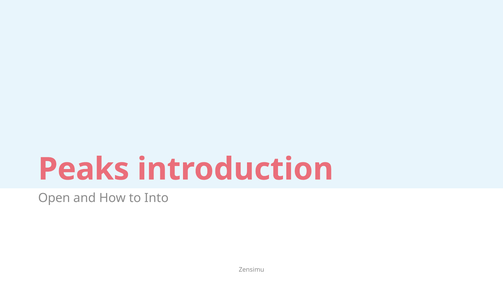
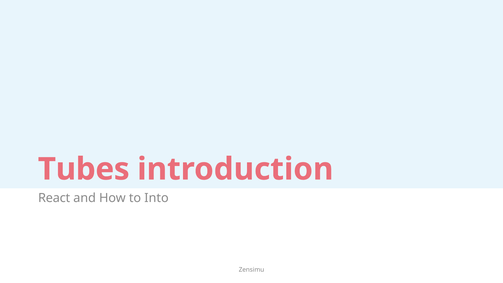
Peaks: Peaks -> Tubes (84, 169)
Open: Open -> React (54, 198)
